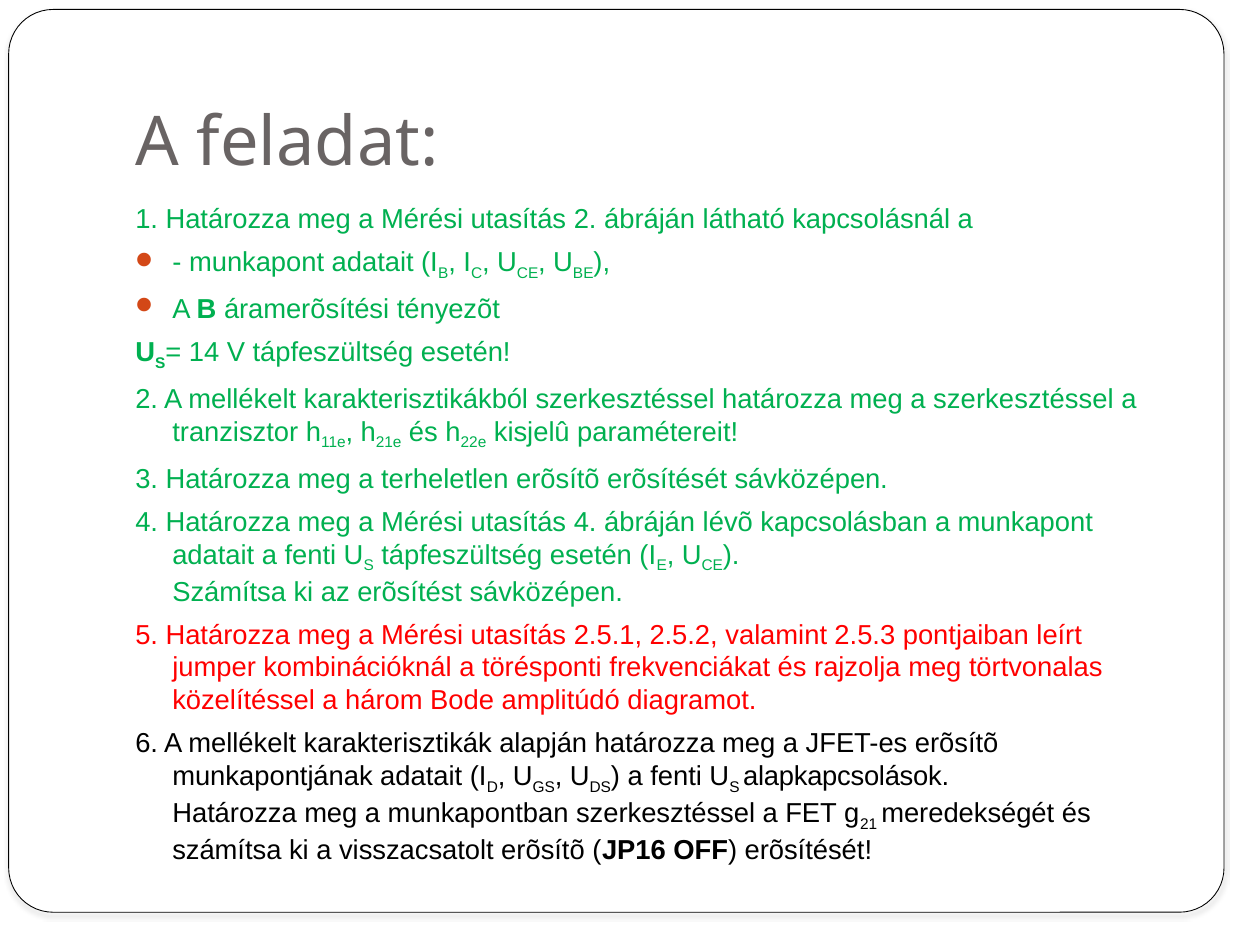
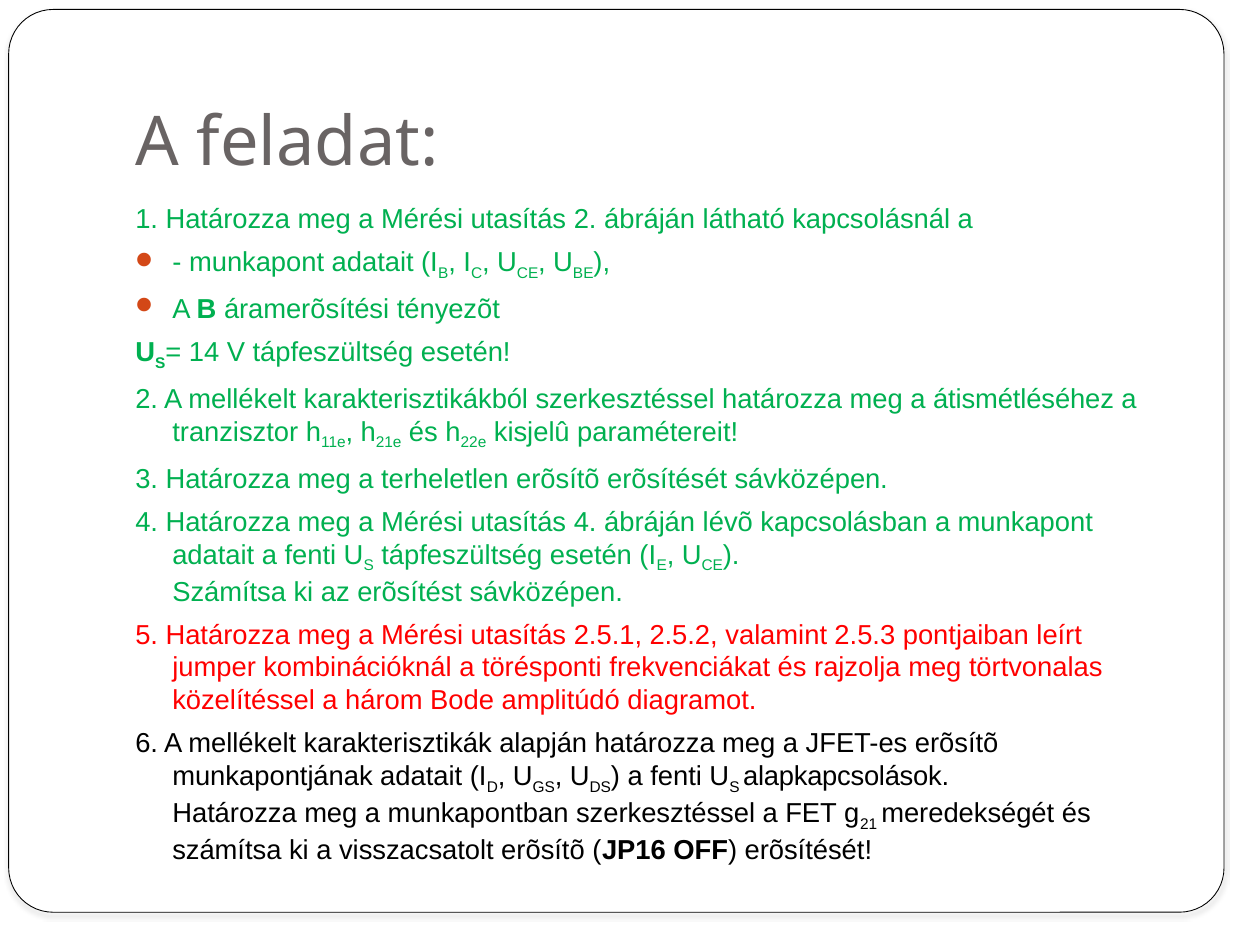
a szerkesztéssel: szerkesztéssel -> átismétléséhez (1024, 399)
